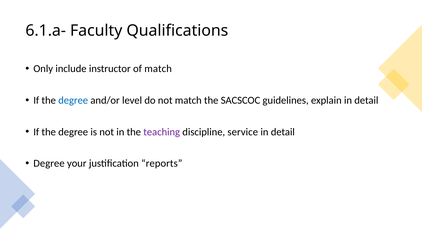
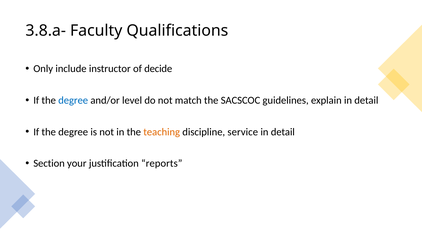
6.1.a-: 6.1.a- -> 3.8.a- (46, 31)
of match: match -> decide (158, 69)
teaching colour: purple -> orange (162, 132)
Degree: Degree -> Section (49, 164)
